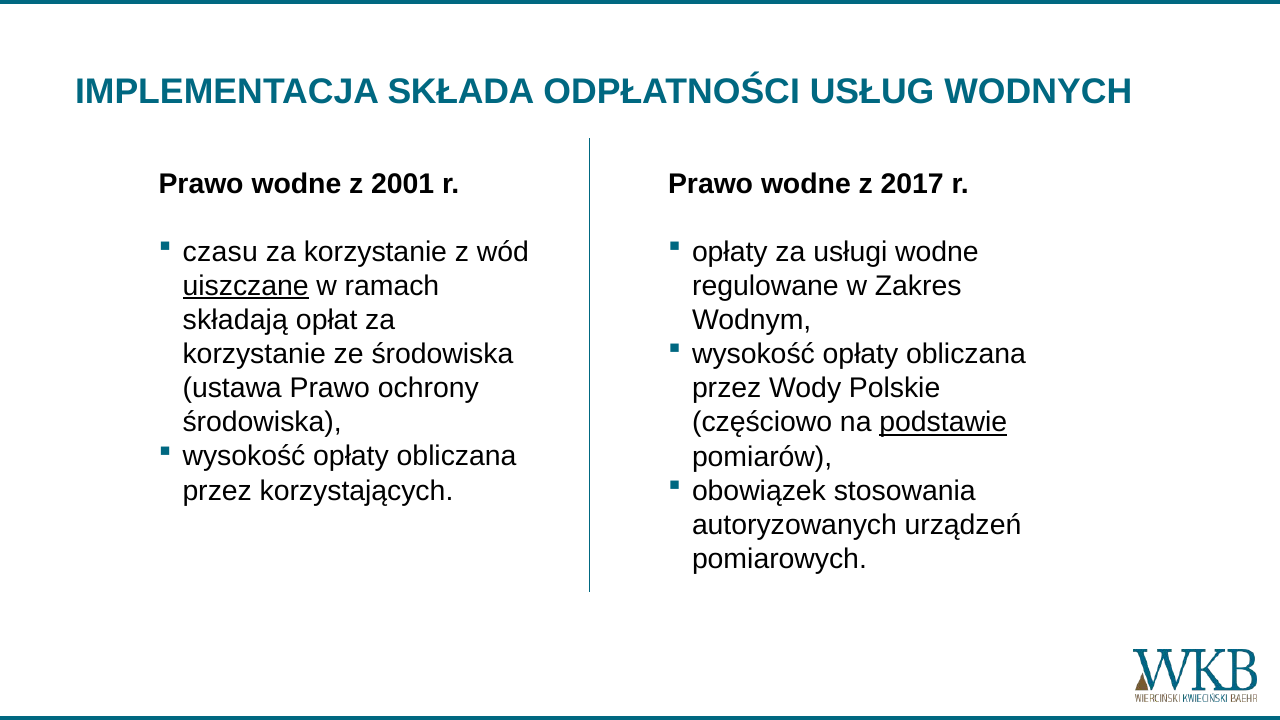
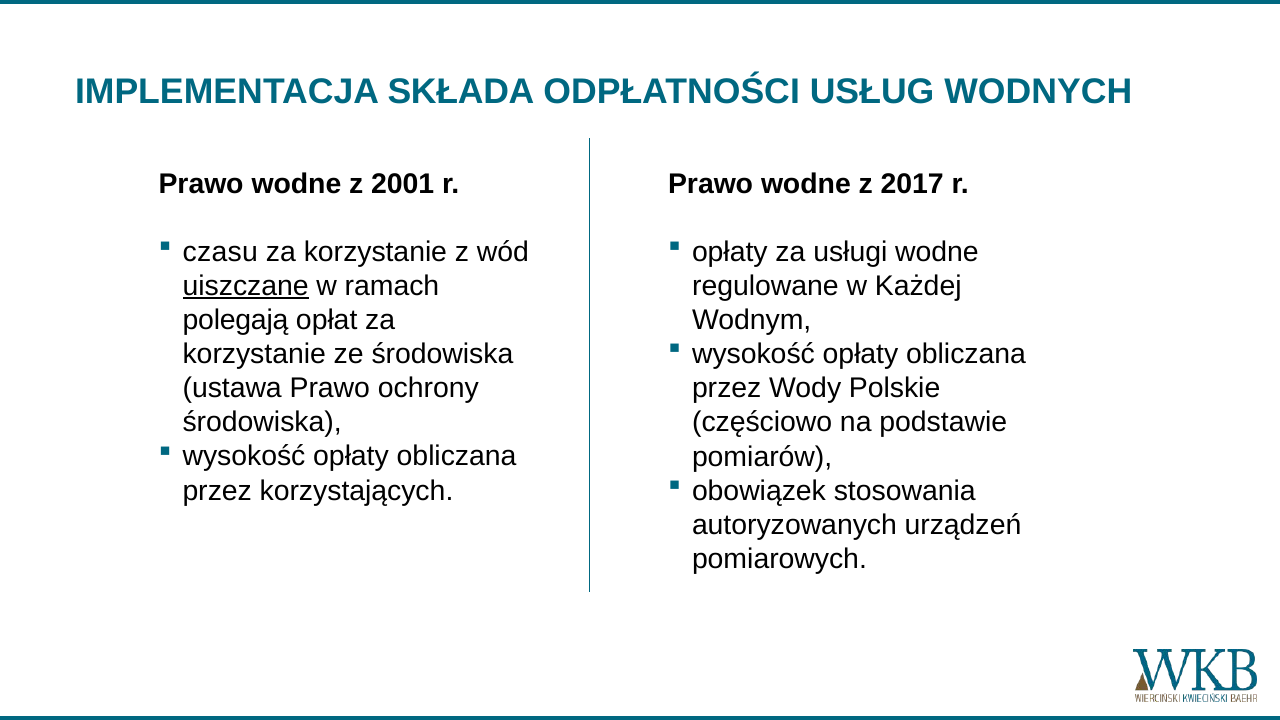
Zakres: Zakres -> Każdej (918, 286)
składają: składają -> polegają (236, 320)
podstawie underline: present -> none (943, 423)
